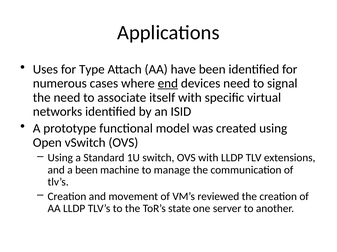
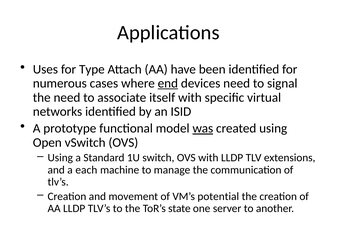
was underline: none -> present (203, 129)
a been: been -> each (86, 170)
reviewed: reviewed -> potential (218, 197)
